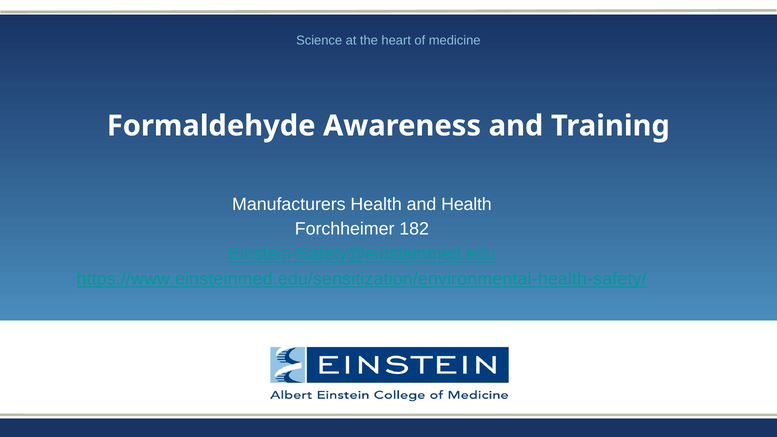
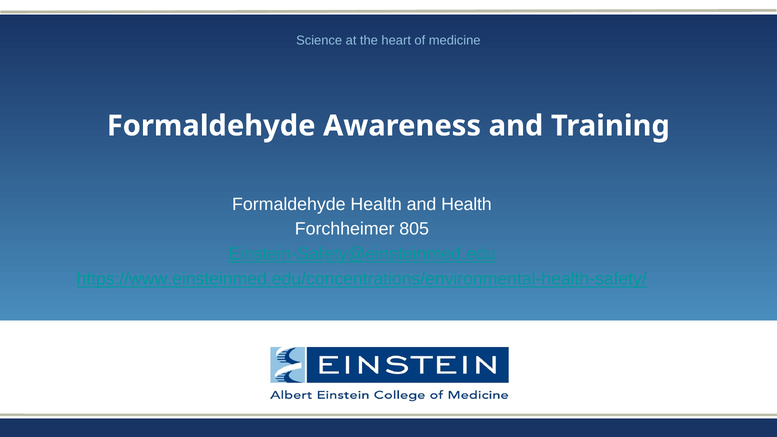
Manufacturers: Manufacturers -> Formaldehyde (289, 204)
182: 182 -> 805 (414, 229)
https://www.einsteinmed.edu/sensitization/environmental-health-safety/: https://www.einsteinmed.edu/sensitization/environmental-health-safety/ -> https://www.einsteinmed.edu/concentrations/environmental-health-safety/ (362, 279)
